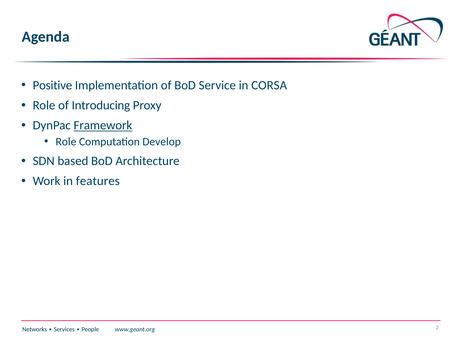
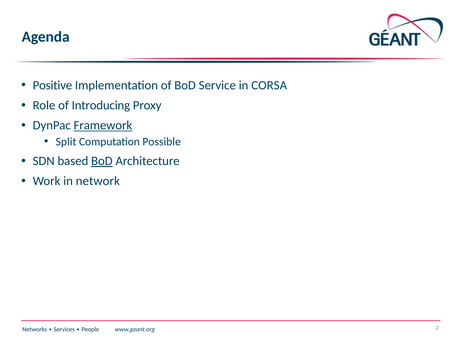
Role: Role -> Split (66, 142)
Develop: Develop -> Possible (162, 142)
BoD underline: none -> present (102, 161)
features: features -> network (98, 181)
